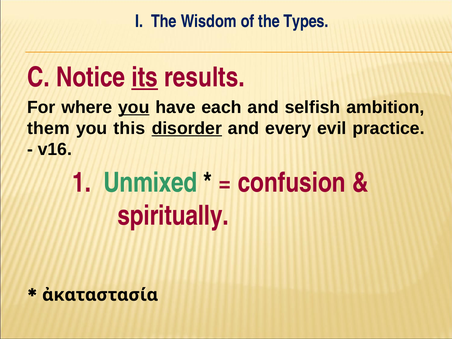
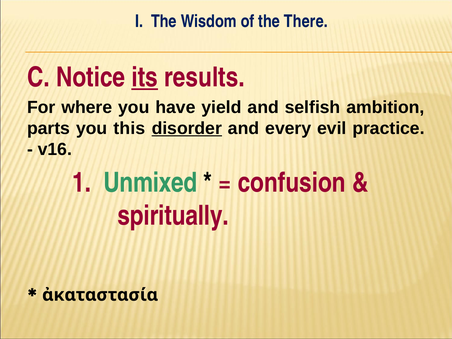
Types: Types -> There (306, 22)
you underline: present -> none (134, 107)
each: each -> yield (222, 107)
them: them -> parts (49, 128)
